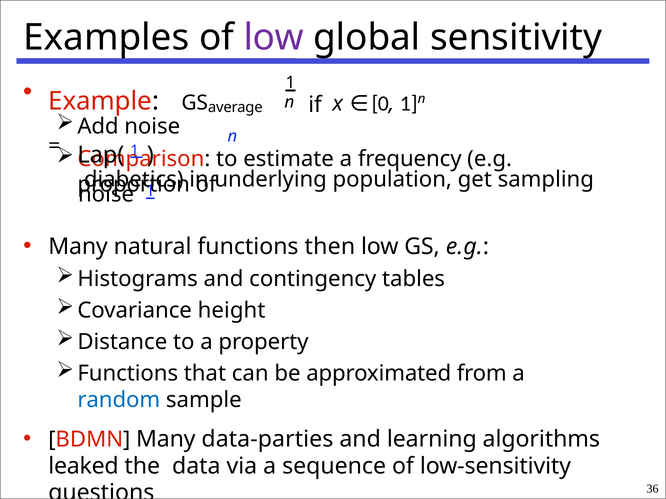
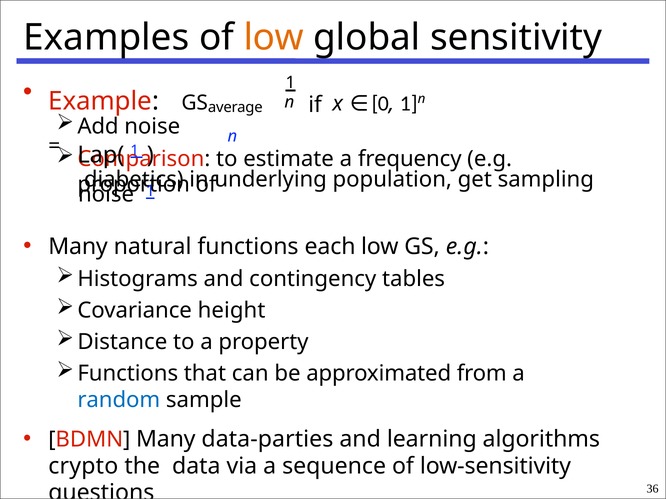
low colour: purple -> orange (274, 38)
then: then -> each (330, 247)
leaked: leaked -> crypto (83, 466)
